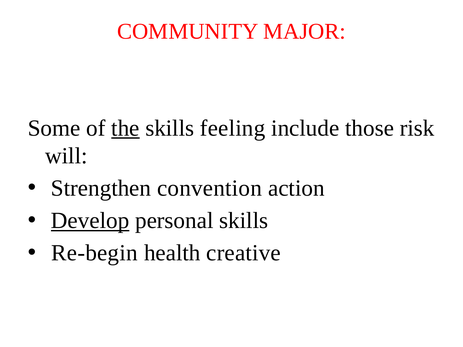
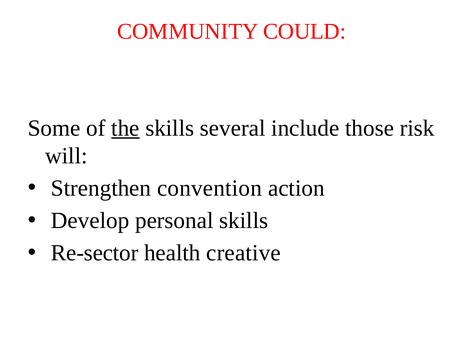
MAJOR: MAJOR -> COULD (305, 31)
feeling: feeling -> several (233, 128)
Develop underline: present -> none (90, 221)
Re-begin: Re-begin -> Re-sector (95, 253)
